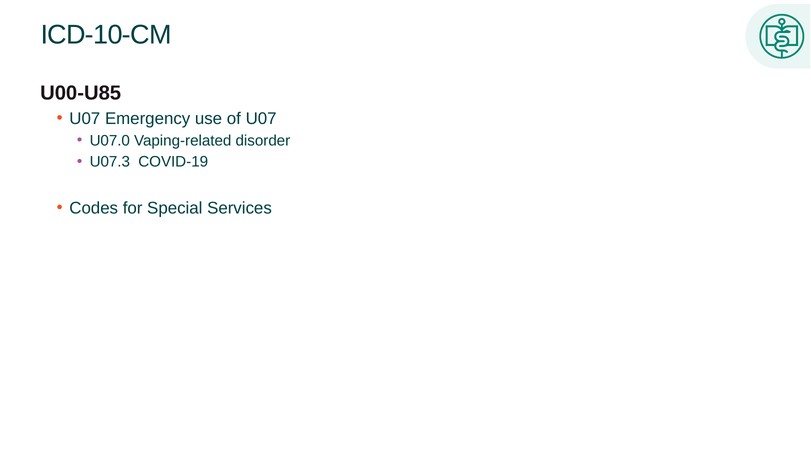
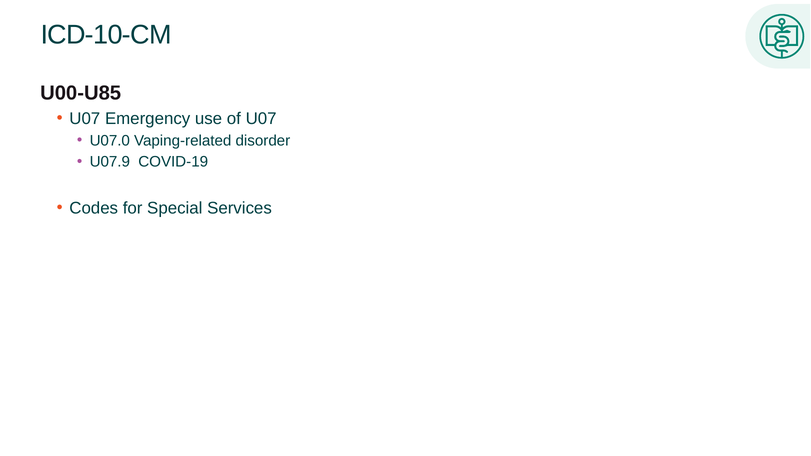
U07.3: U07.3 -> U07.9 (110, 162)
